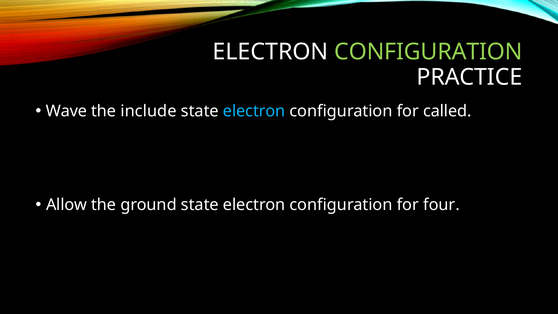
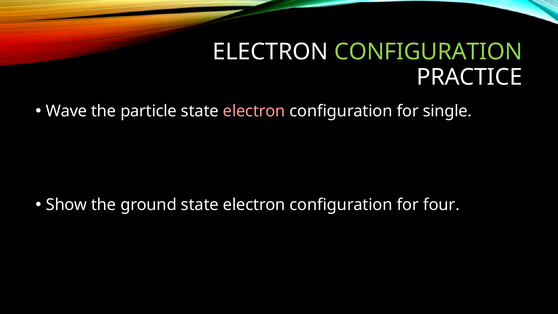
include: include -> particle (149, 111)
electron colour: light blue -> pink (254, 111)
called: called -> single (447, 111)
Allow: Allow -> Show (67, 205)
